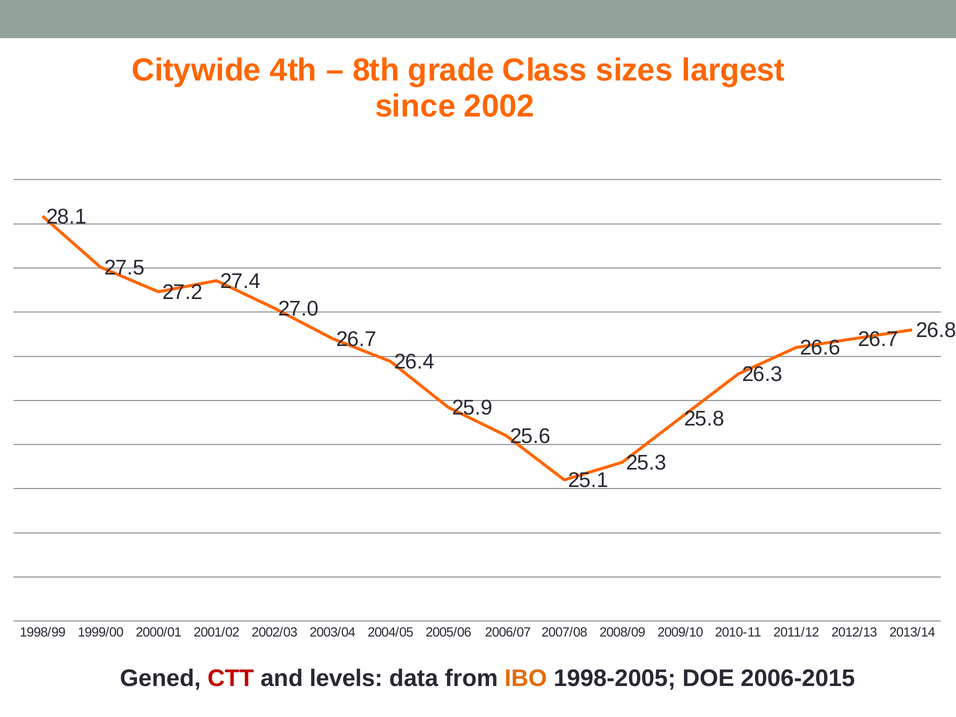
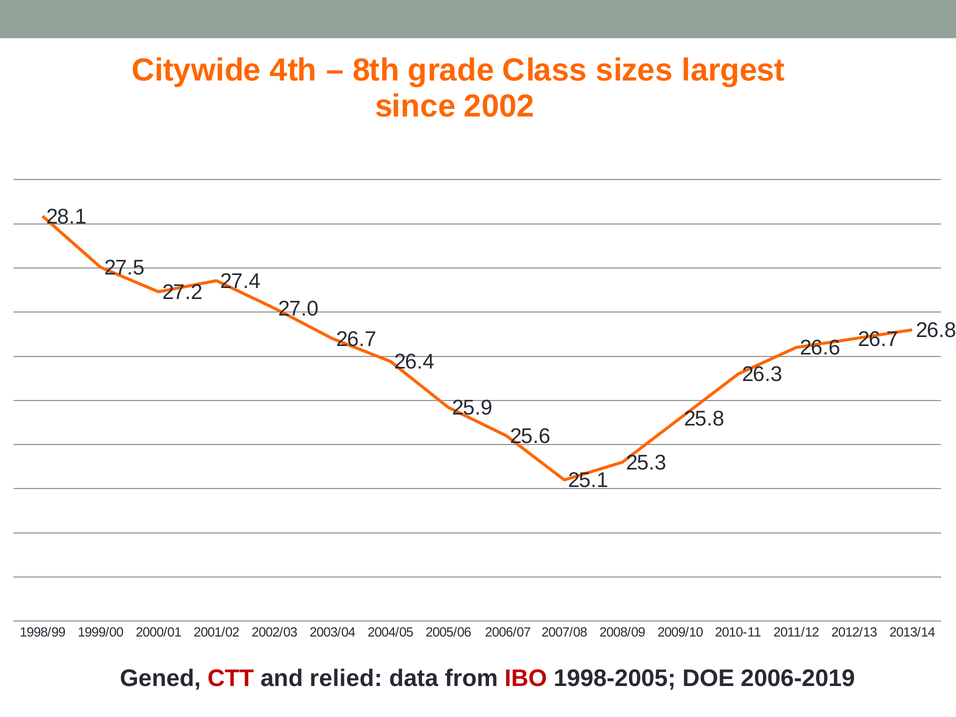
levels: levels -> relied (346, 679)
IBO colour: orange -> red (526, 679)
2006-2015: 2006-2015 -> 2006-2019 (798, 679)
